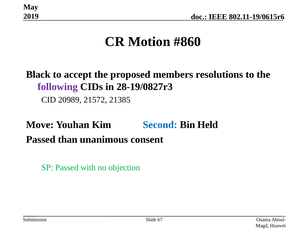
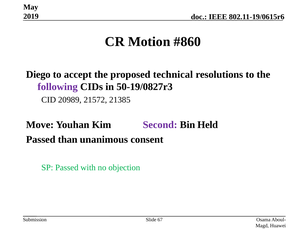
Black: Black -> Diego (38, 75)
members: members -> technical (173, 75)
28-19/0827r3: 28-19/0827r3 -> 50-19/0827r3 (145, 87)
Second colour: blue -> purple (160, 125)
